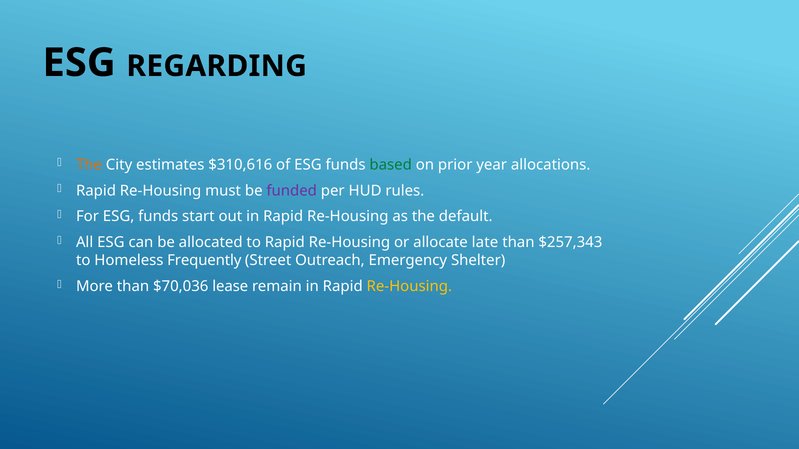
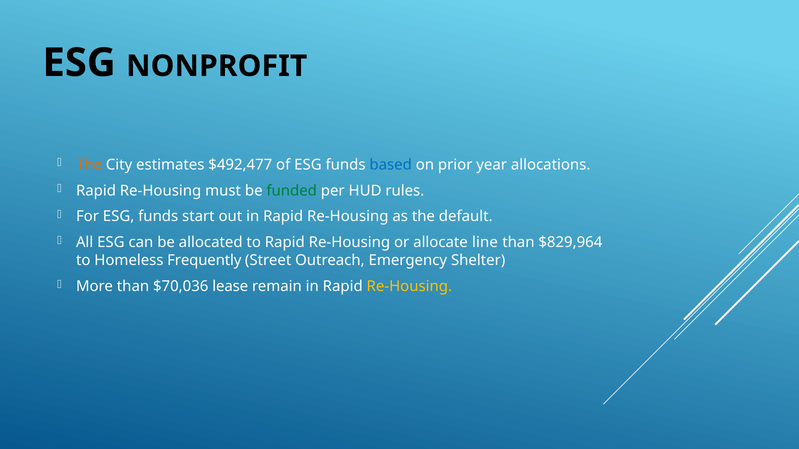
REGARDING: REGARDING -> NONPROFIT (217, 66)
$310,616: $310,616 -> $492,477 (240, 165)
based colour: green -> blue (391, 165)
funded colour: purple -> green (292, 191)
late: late -> line (485, 243)
$257,343: $257,343 -> $829,964 (570, 243)
